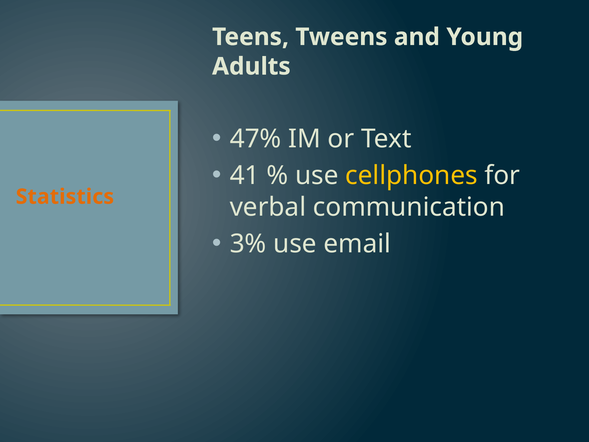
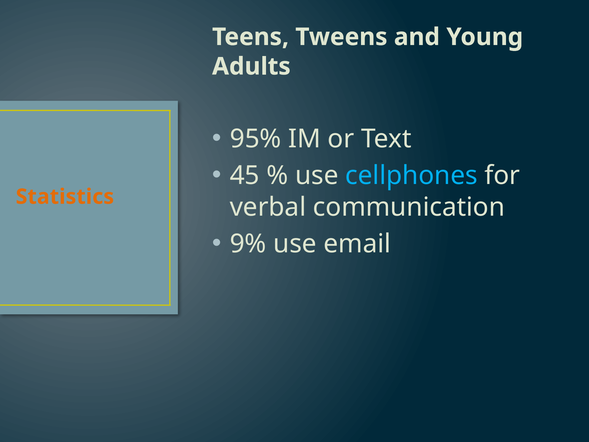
47%: 47% -> 95% (256, 139)
41: 41 -> 45 (245, 176)
cellphones colour: yellow -> light blue (411, 176)
3%: 3% -> 9% (248, 244)
